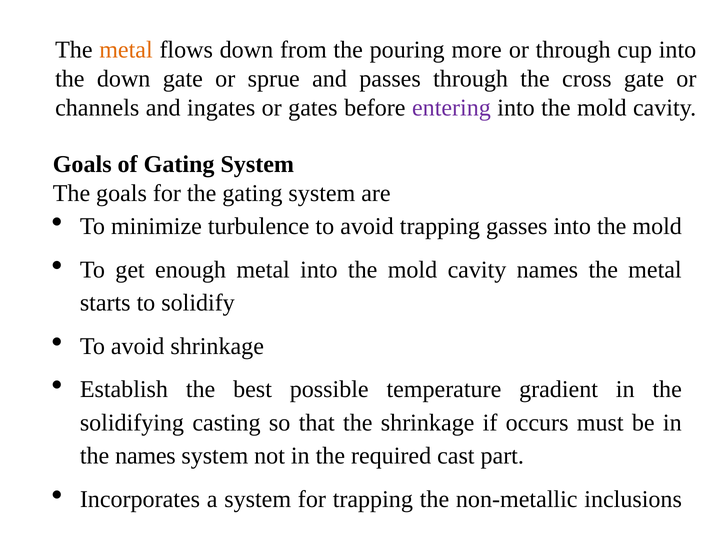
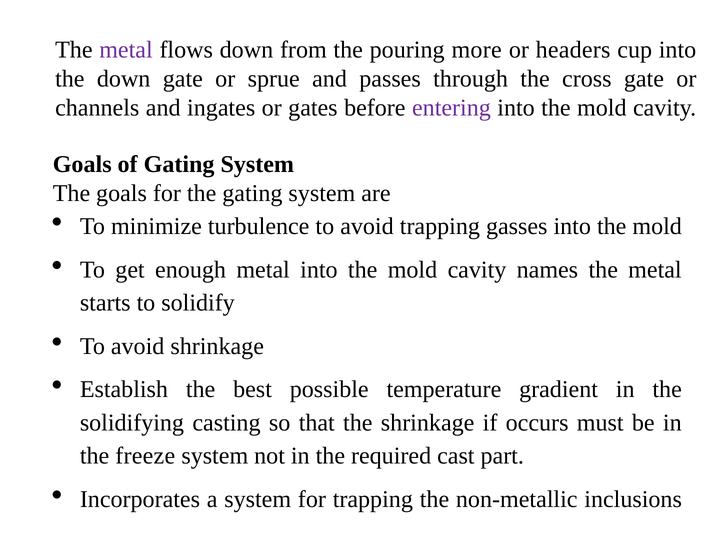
metal colour: orange -> purple (126, 50)
or through: through -> headers (573, 50)
the names: names -> freeze (145, 455)
